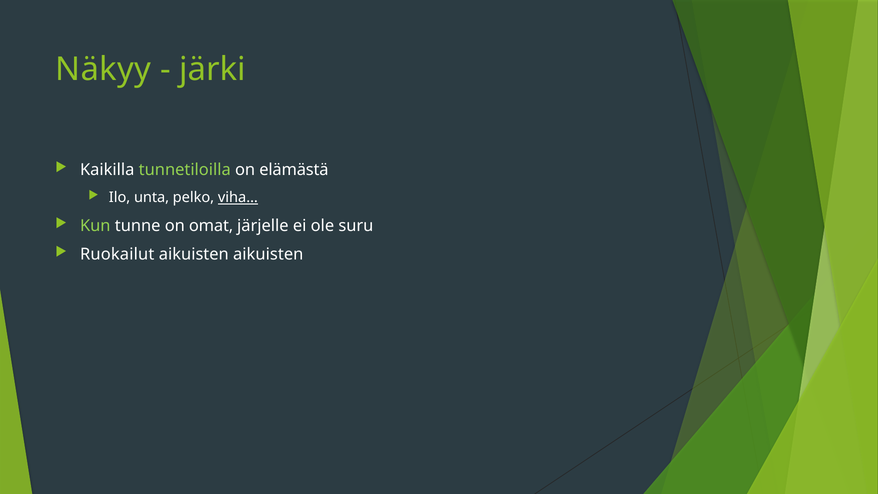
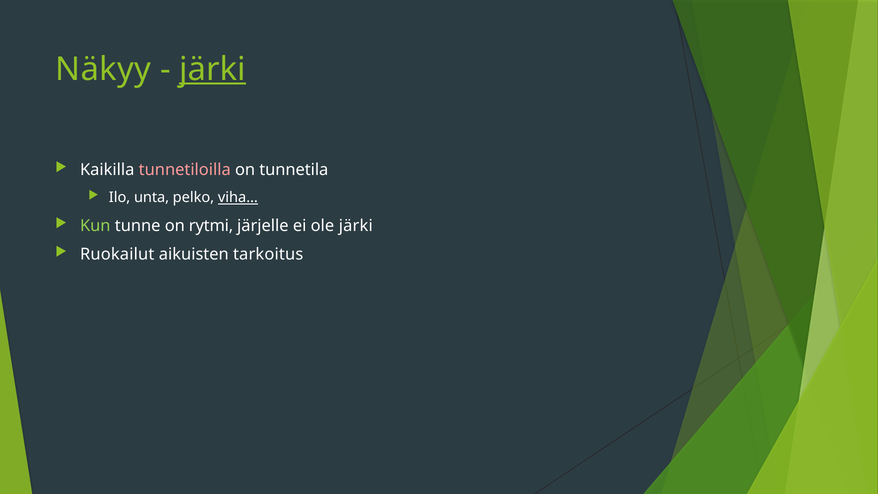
järki underline: none -> present (213, 69)
tunnetiloilla colour: light green -> pink (185, 170)
elämästä: elämästä -> tunnetila (294, 170)
omat: omat -> rytmi (211, 226)
ole suru: suru -> järki (356, 226)
aikuisten aikuisten: aikuisten -> tarkoitus (268, 254)
